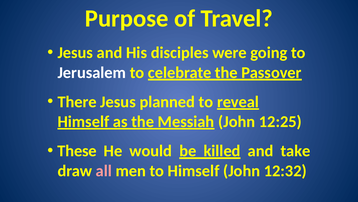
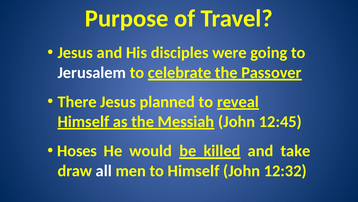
12:25: 12:25 -> 12:45 (280, 121)
These: These -> Hoses (77, 151)
all colour: pink -> white (104, 170)
